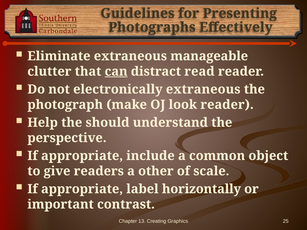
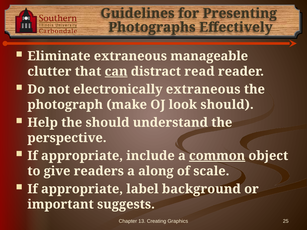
look reader: reader -> should (227, 105)
common underline: none -> present (217, 156)
other: other -> along (156, 171)
horizontally: horizontally -> background (201, 189)
contrast: contrast -> suggests (126, 205)
